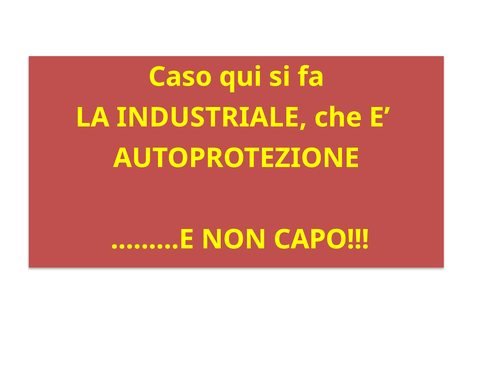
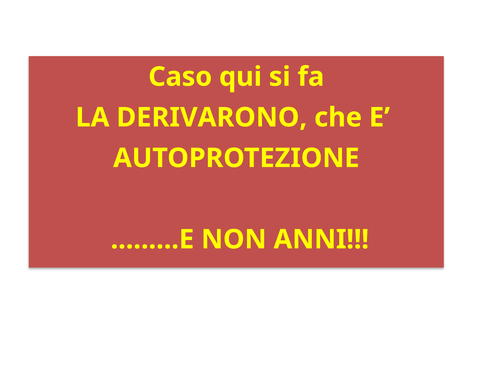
INDUSTRIALE: INDUSTRIALE -> DERIVARONO (212, 117)
CAPO: CAPO -> ANNI (321, 239)
